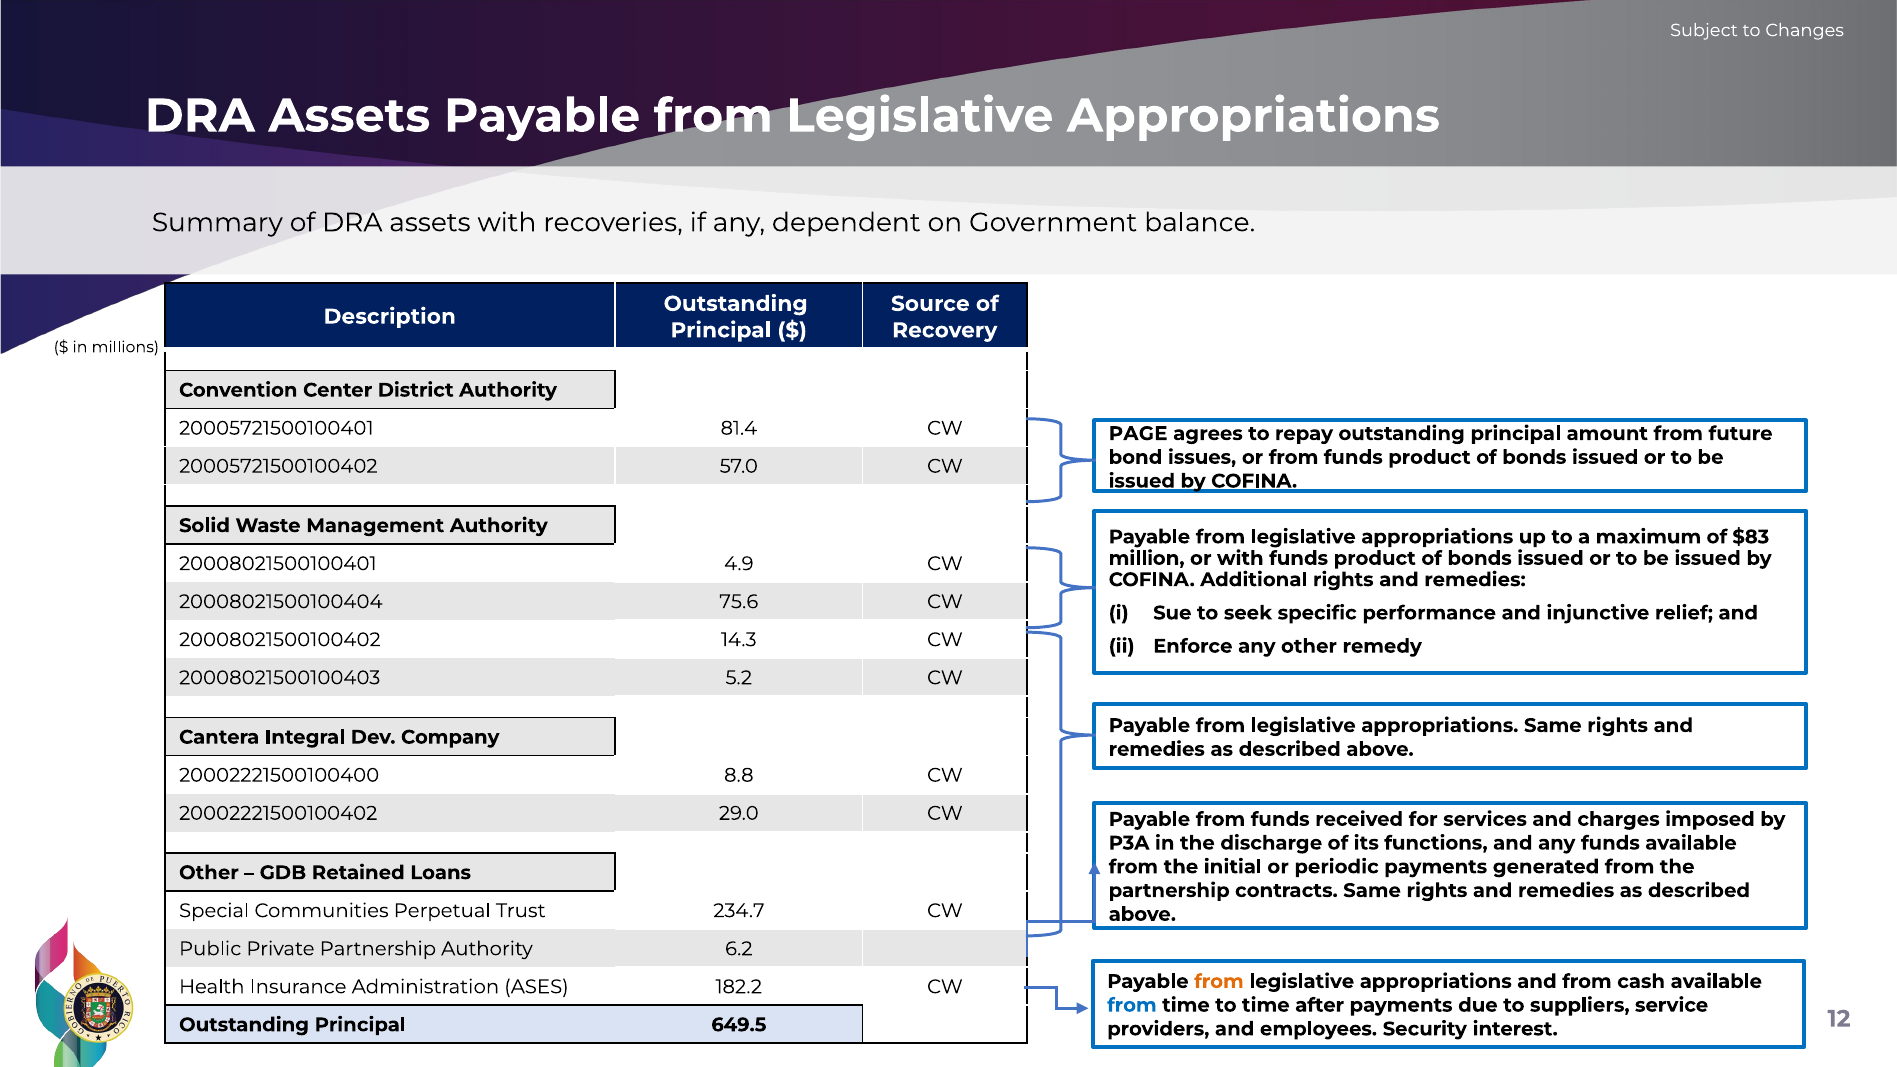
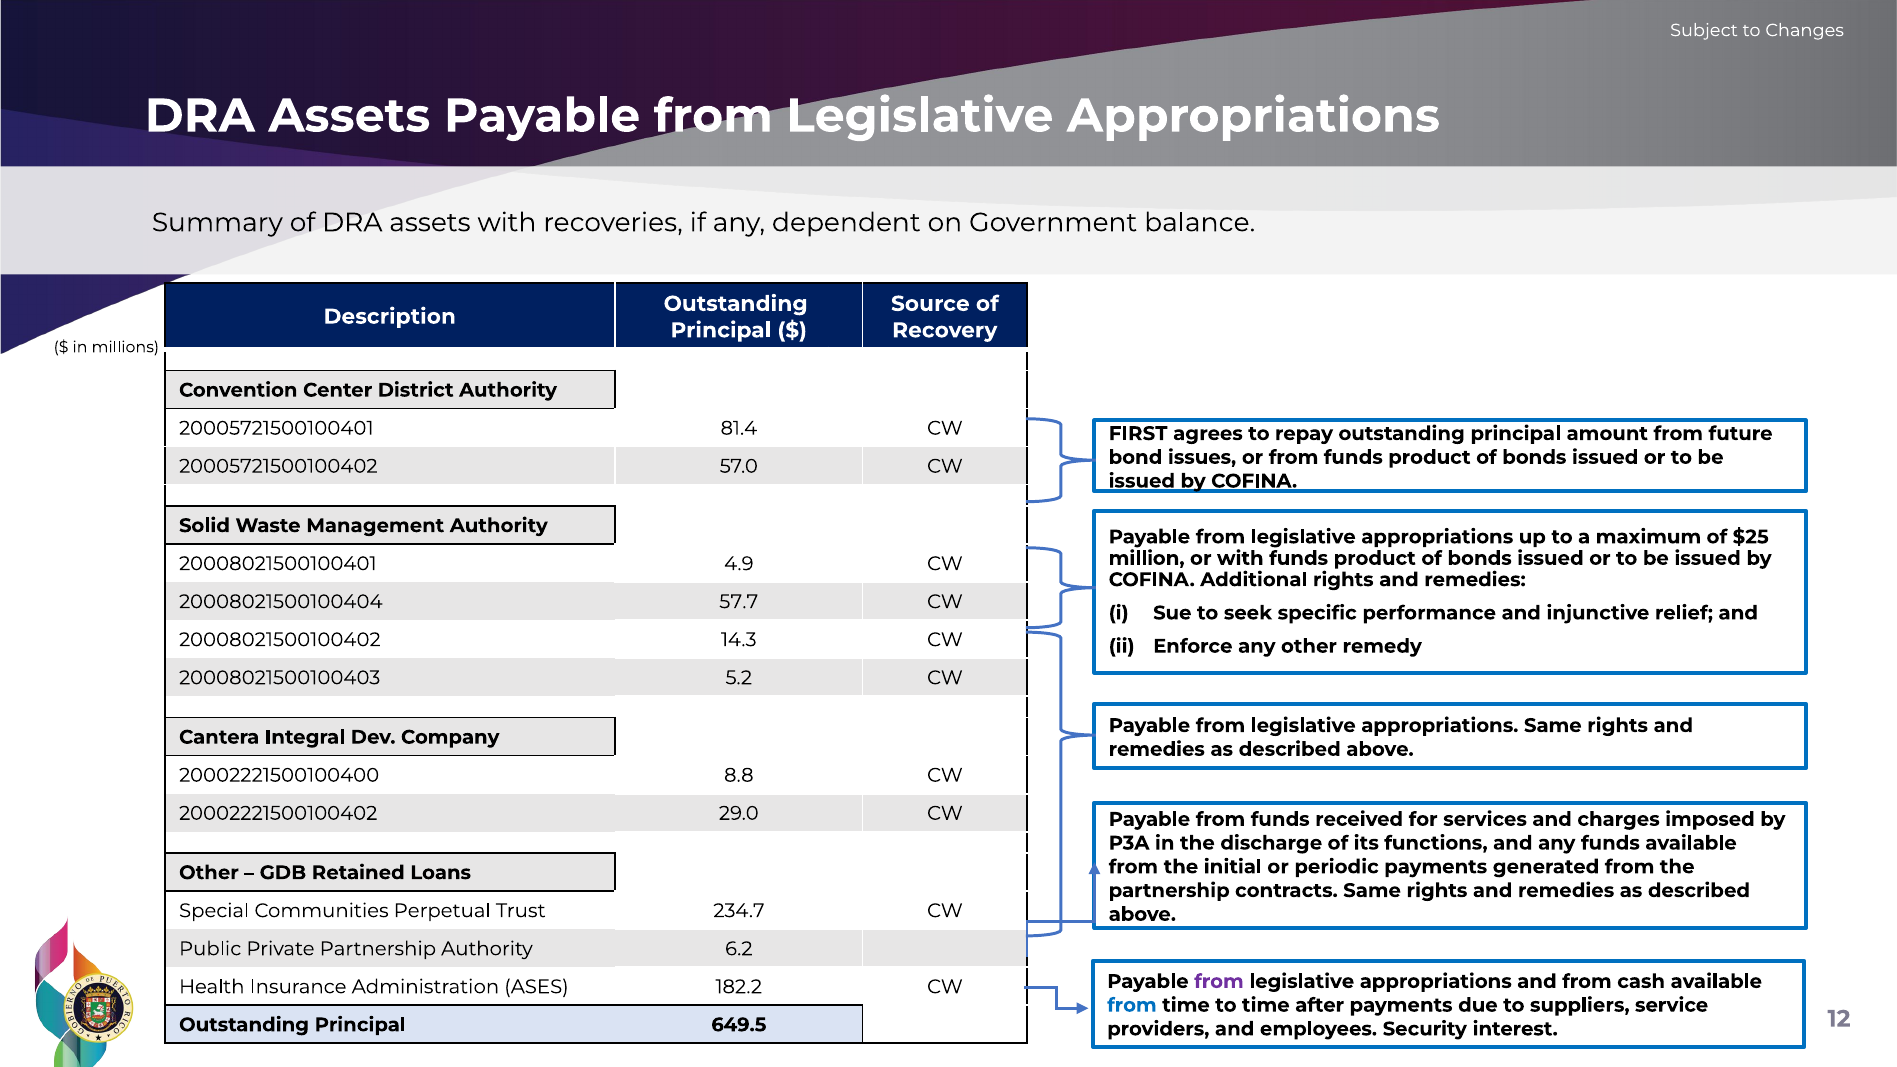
PAGE: PAGE -> FIRST (1138, 434)
$83: $83 -> $25 (1751, 537)
75.6: 75.6 -> 57.7 (739, 602)
from colour: orange -> purple (1219, 981)
